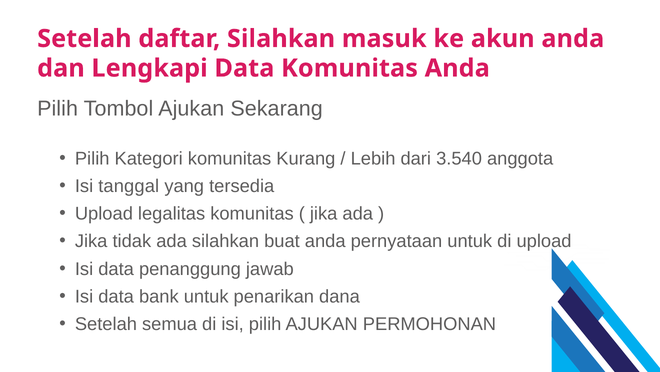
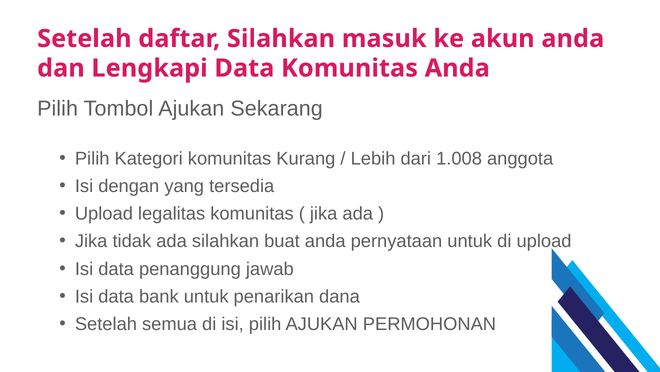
3.540: 3.540 -> 1.008 (459, 158)
tanggal: tanggal -> dengan (129, 186)
